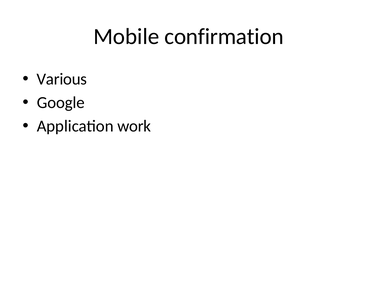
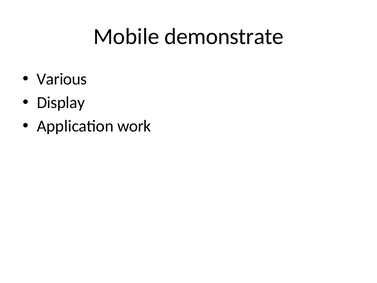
confirmation: confirmation -> demonstrate (224, 36)
Google: Google -> Display (61, 103)
